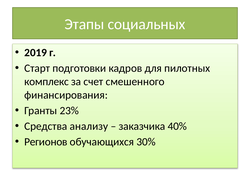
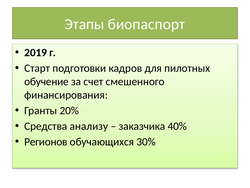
социальных: социальных -> биопаспорт (146, 24)
комплекс: комплекс -> обучение (47, 81)
23%: 23% -> 20% (69, 110)
